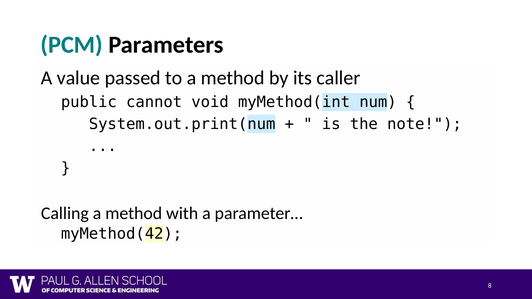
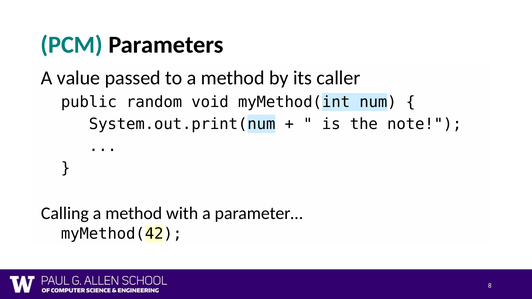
cannot: cannot -> random (154, 102)
